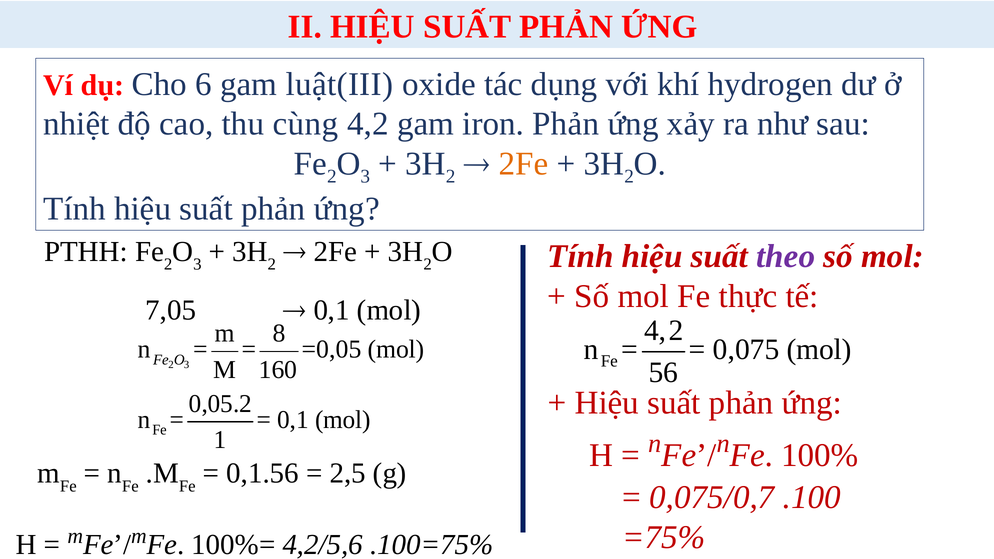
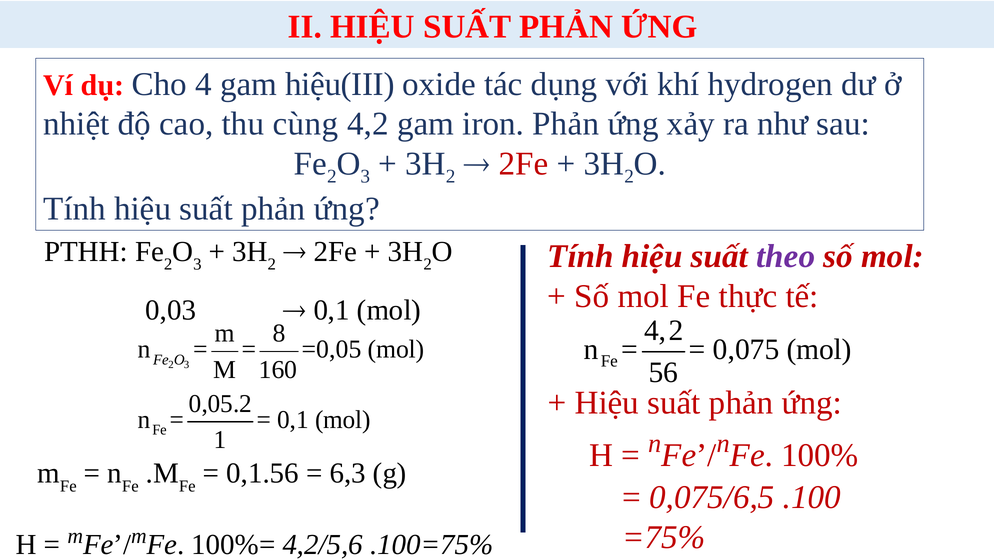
6: 6 -> 4 (203, 84)
luật(III: luật(III -> hiệu(III (340, 84)
2Fe colour: orange -> red (523, 164)
7,05: 7,05 -> 0,03 (171, 310)
2,5: 2,5 -> 6,3 (348, 473)
0,075/0,7: 0,075/0,7 -> 0,075/6,5 (712, 498)
